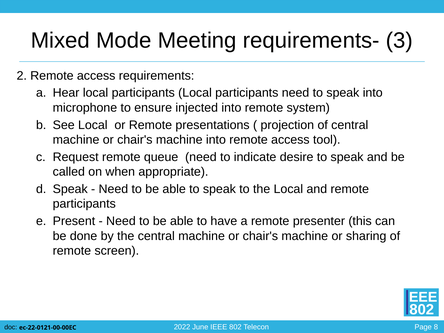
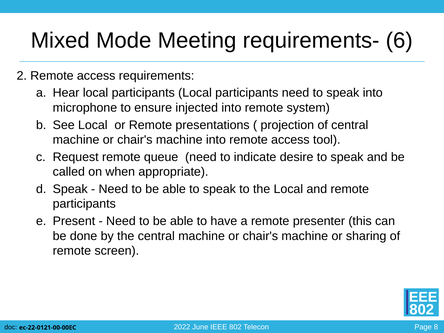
3: 3 -> 6 (399, 40)
